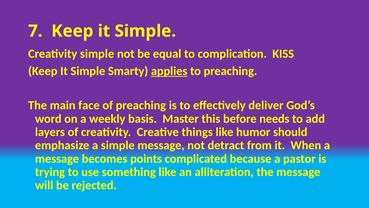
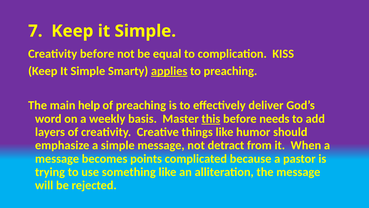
Creativity simple: simple -> before (97, 54)
face: face -> help (89, 105)
this underline: none -> present (211, 118)
